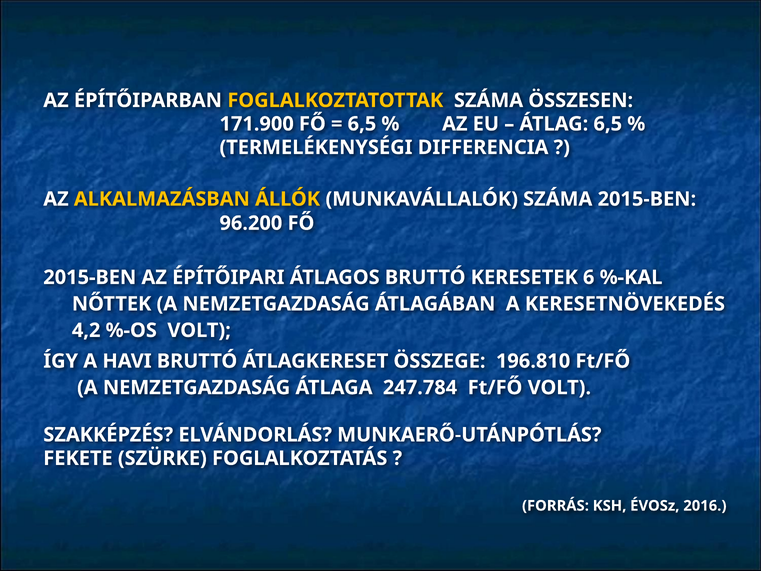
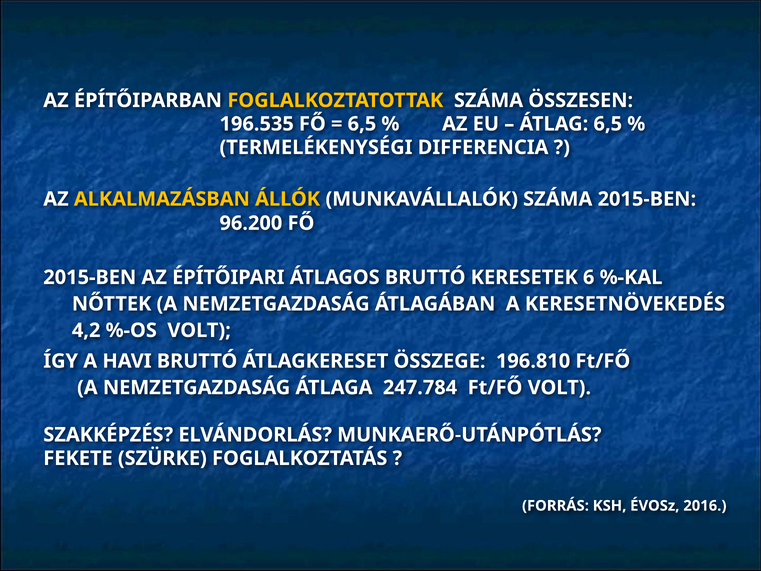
171.900: 171.900 -> 196.535 (257, 124)
